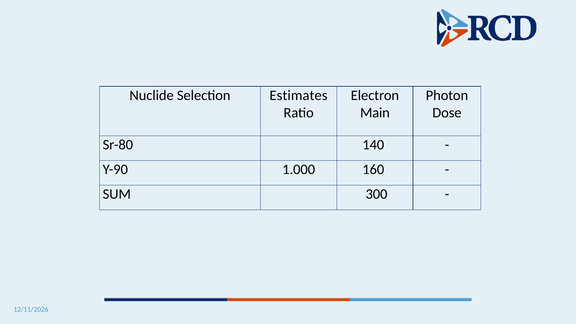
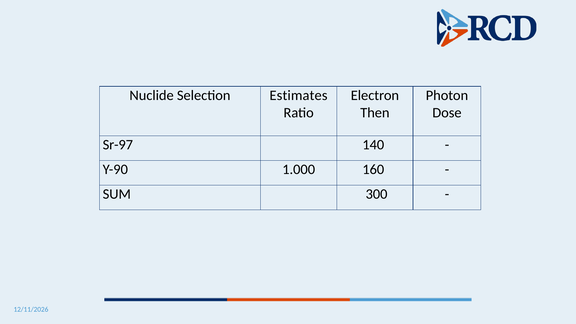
Main: Main -> Then (375, 113)
Sr-80: Sr-80 -> Sr-97 (118, 145)
